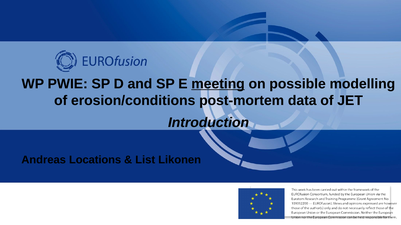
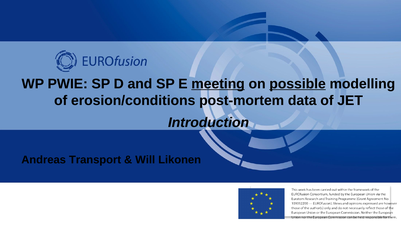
possible underline: none -> present (298, 84)
Locations: Locations -> Transport (95, 160)
List: List -> Will (145, 160)
